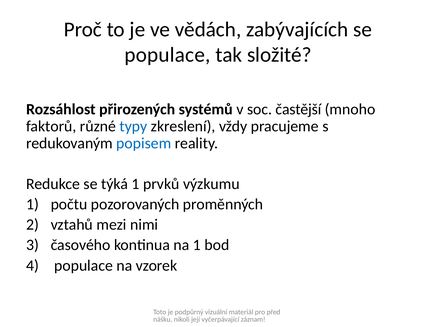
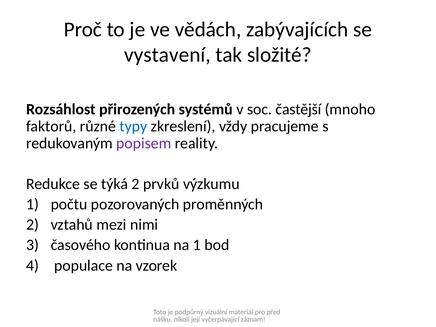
populace: populace -> vystavení (168, 55)
popisem colour: blue -> purple (144, 143)
týká 1: 1 -> 2 (136, 184)
